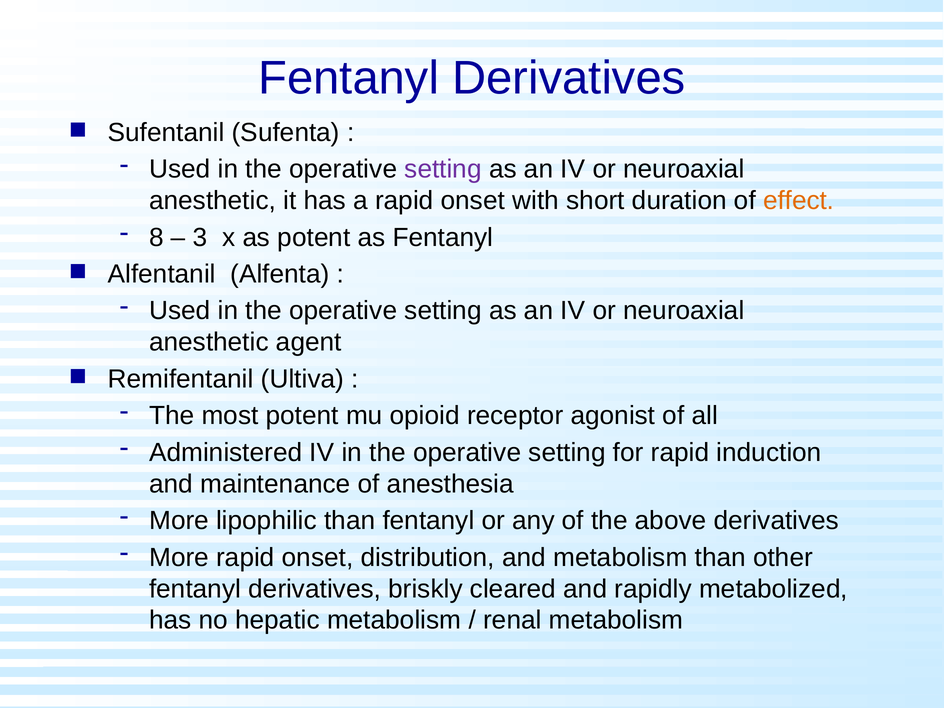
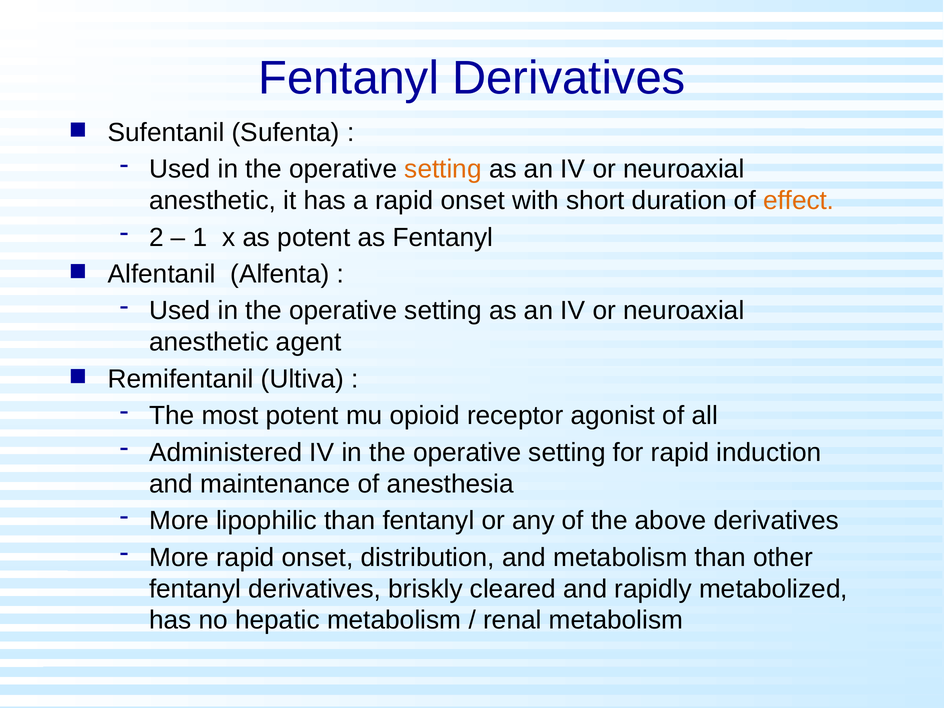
setting colour: purple -> orange (443, 169)
8: 8 -> 2 (156, 237)
3: 3 -> 1 (200, 237)
